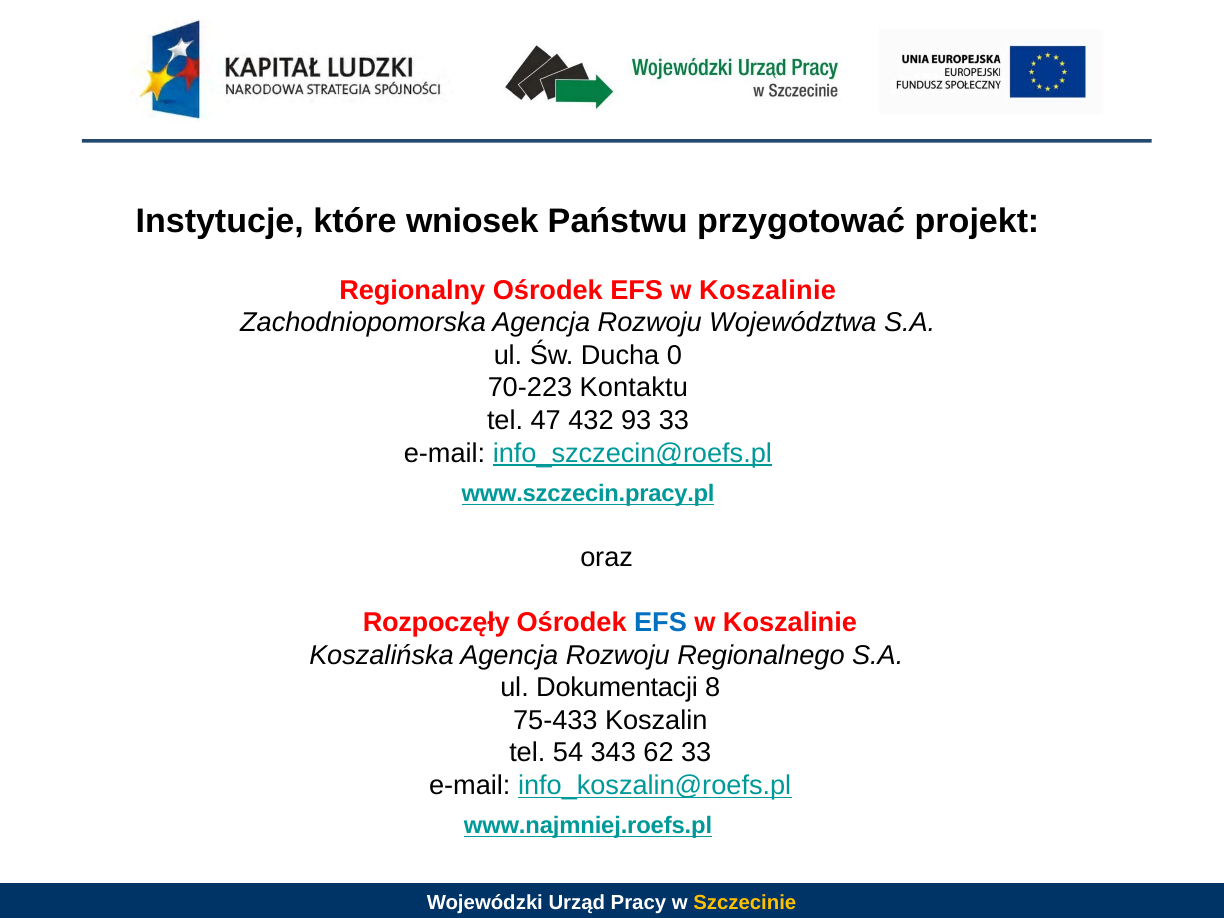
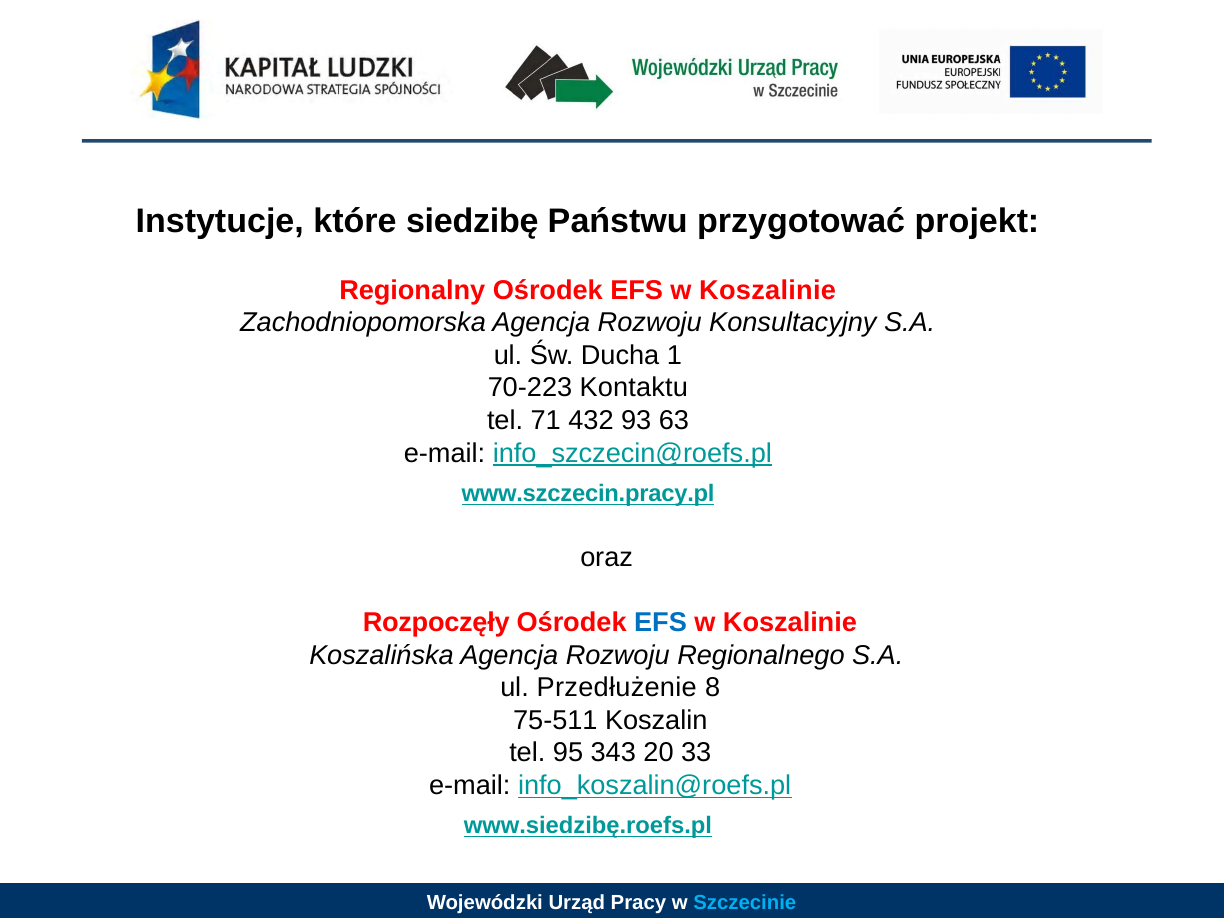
wniosek: wniosek -> siedzibę (472, 221)
Województwa: Województwa -> Konsultacyjny (793, 323)
0: 0 -> 1 (674, 355)
47: 47 -> 71 (546, 421)
93 33: 33 -> 63 (674, 421)
Dokumentacji: Dokumentacji -> Przedłużenie (617, 688)
75-433: 75-433 -> 75-511 (555, 720)
54: 54 -> 95 (568, 753)
62: 62 -> 20 (659, 753)
www.najmniej.roefs.pl: www.najmniej.roefs.pl -> www.siedzibę.roefs.pl (588, 826)
Szczecinie colour: yellow -> light blue (745, 903)
